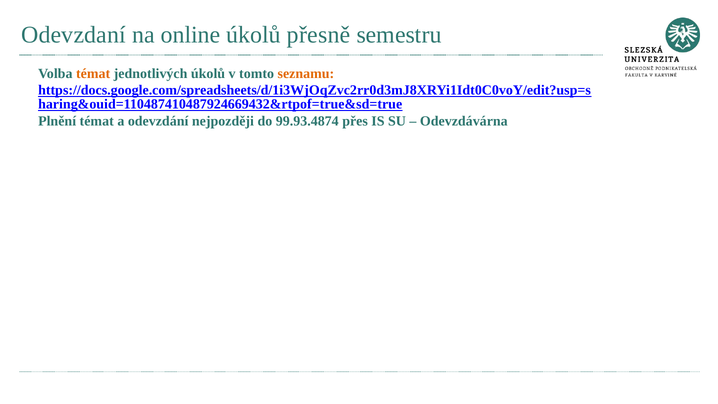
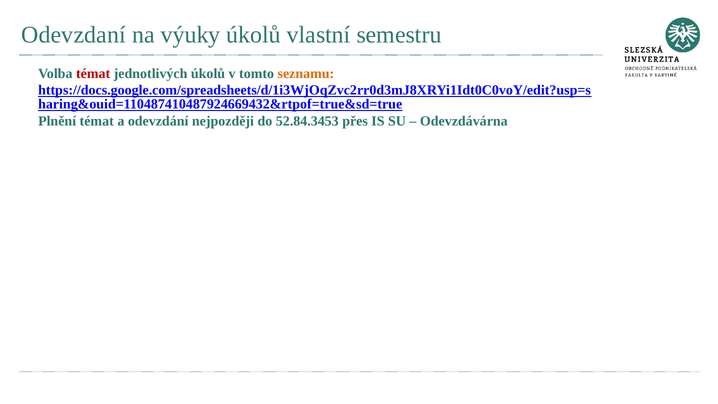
online: online -> výuky (191, 35)
přesně: přesně -> vlastní (319, 35)
témat colour: orange -> red (93, 73)
99.93.4874: 99.93.4874 -> 52.84.3453 (307, 121)
